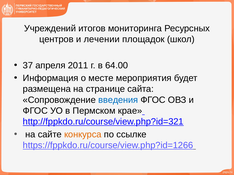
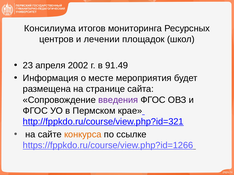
Учреждений: Учреждений -> Консилиума (50, 28)
37: 37 -> 23 (28, 66)
2011: 2011 -> 2002 (78, 66)
64.00: 64.00 -> 91.49 (117, 66)
введения colour: blue -> purple (118, 100)
